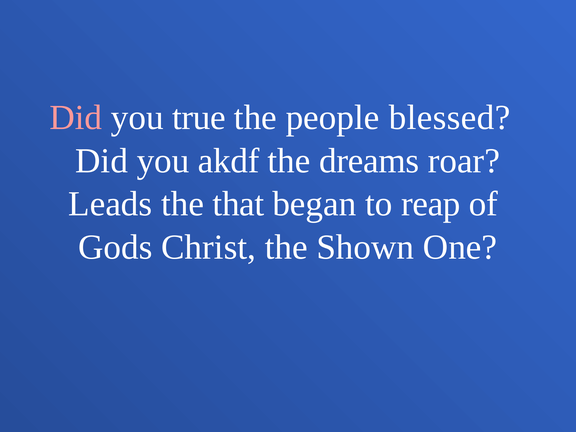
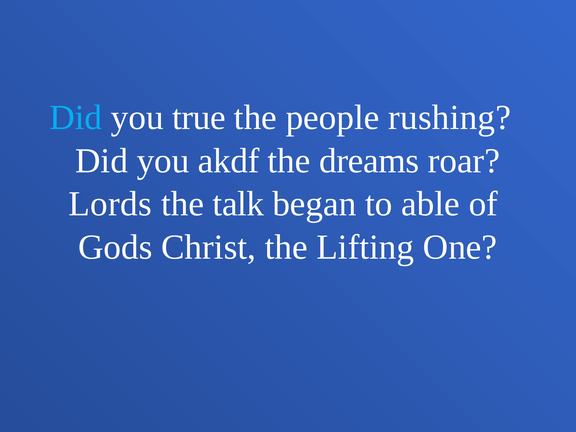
Did colour: pink -> light blue (76, 118)
blessed: blessed -> rushing (450, 118)
Leads: Leads -> Lords (110, 204)
that: that -> talk (238, 204)
reap: reap -> able (431, 204)
Shown: Shown -> Lifting (365, 247)
